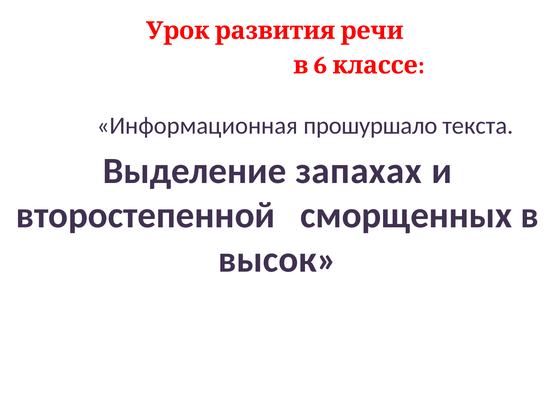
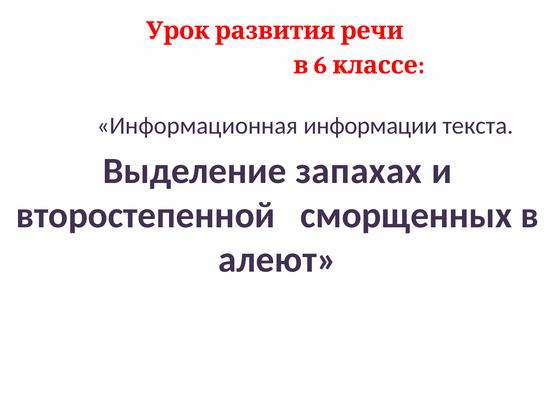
прошуршало: прошуршало -> информации (370, 126)
высок: высок -> алеют (277, 260)
